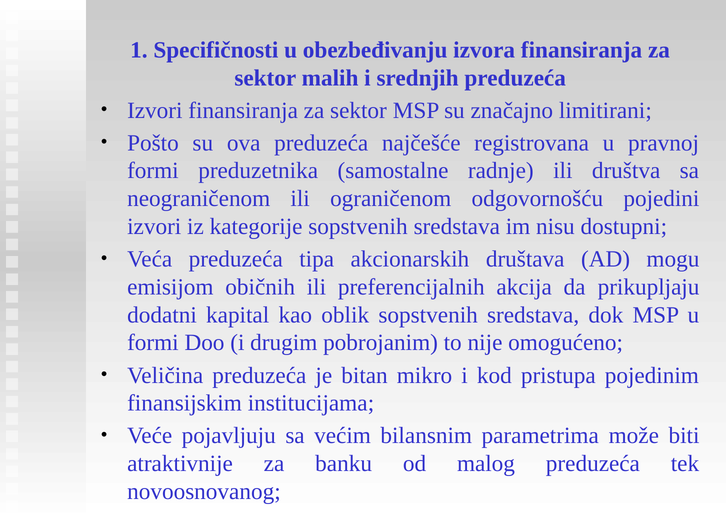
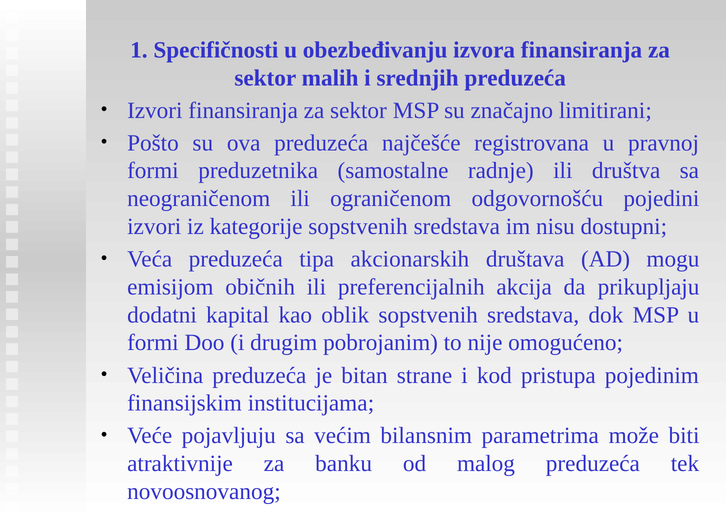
mikro: mikro -> strane (425, 375)
